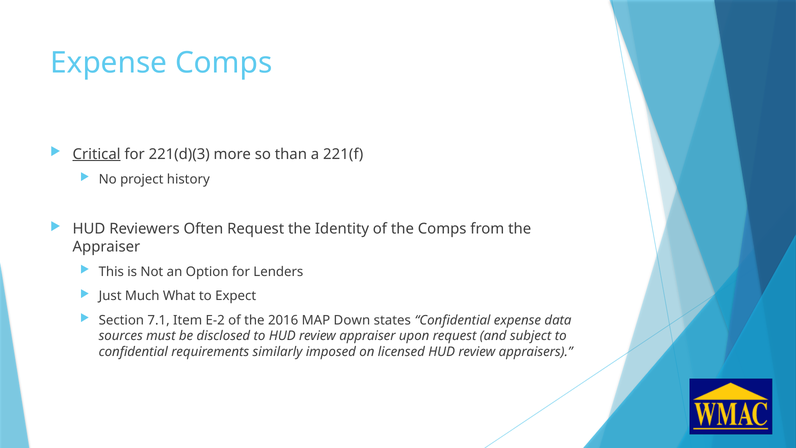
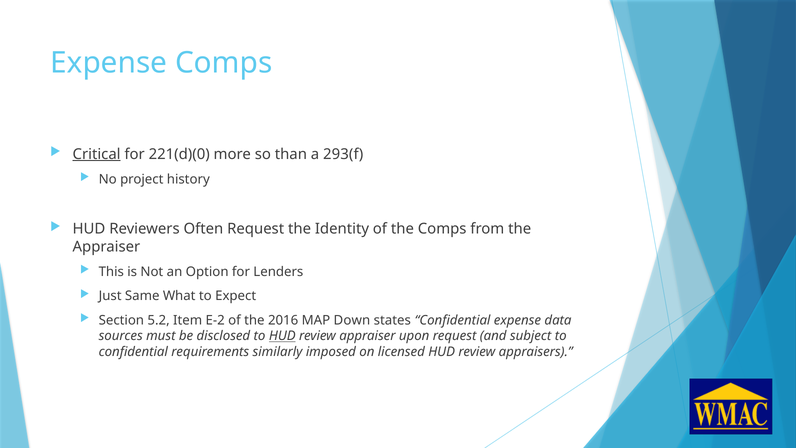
221(d)(3: 221(d)(3 -> 221(d)(0 (179, 154)
221(f: 221(f -> 293(f (343, 154)
Much: Much -> Same (142, 296)
7.1: 7.1 -> 5.2 (159, 320)
HUD underline: none -> present (282, 336)
